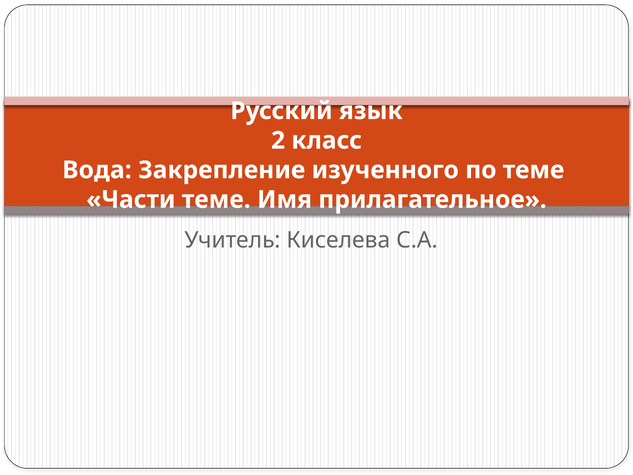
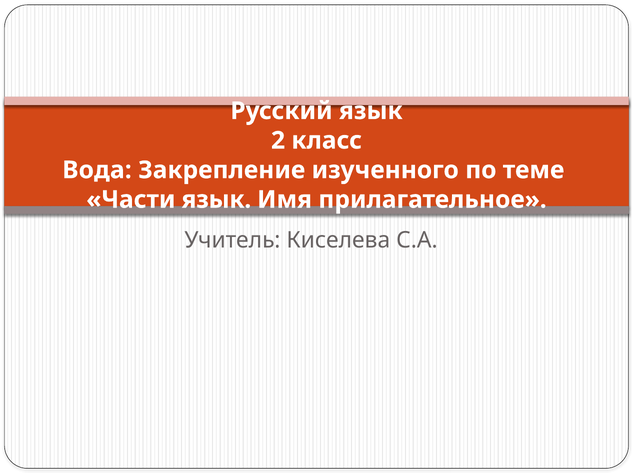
Части теме: теме -> язык (216, 200)
